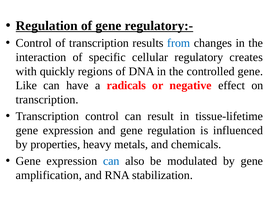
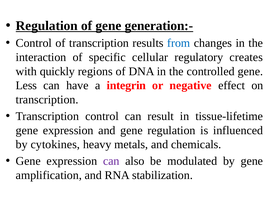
regulatory:-: regulatory:- -> generation:- (159, 26)
Like: Like -> Less (26, 86)
radicals: radicals -> integrin (126, 86)
properties: properties -> cytokines (55, 145)
can colour: blue -> purple (111, 161)
